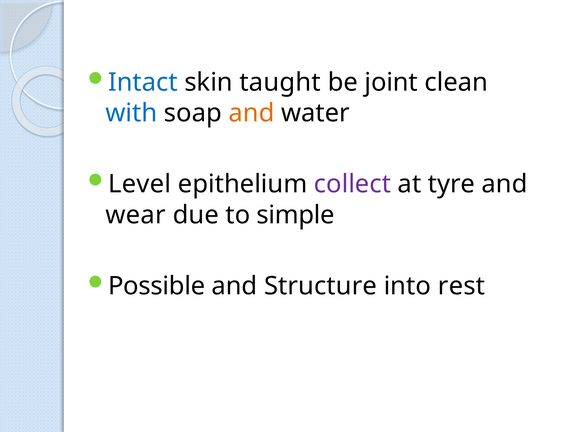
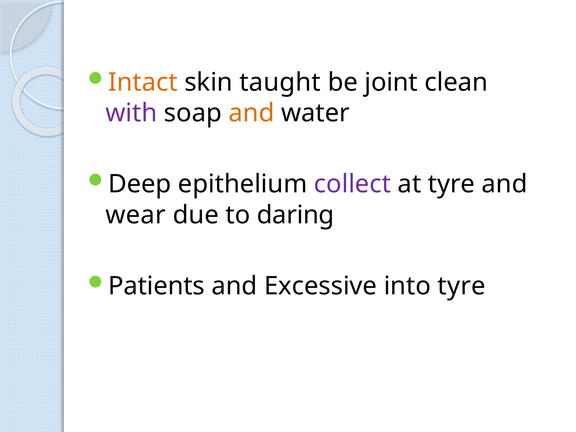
Intact colour: blue -> orange (143, 82)
with colour: blue -> purple (131, 113)
Level: Level -> Deep (140, 184)
simple: simple -> daring (296, 215)
Possible: Possible -> Patients (157, 286)
Structure: Structure -> Excessive (321, 286)
into rest: rest -> tyre (462, 286)
